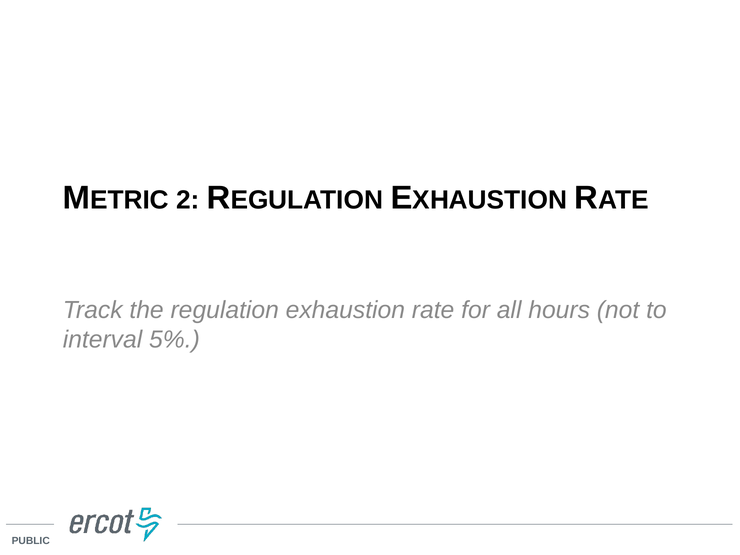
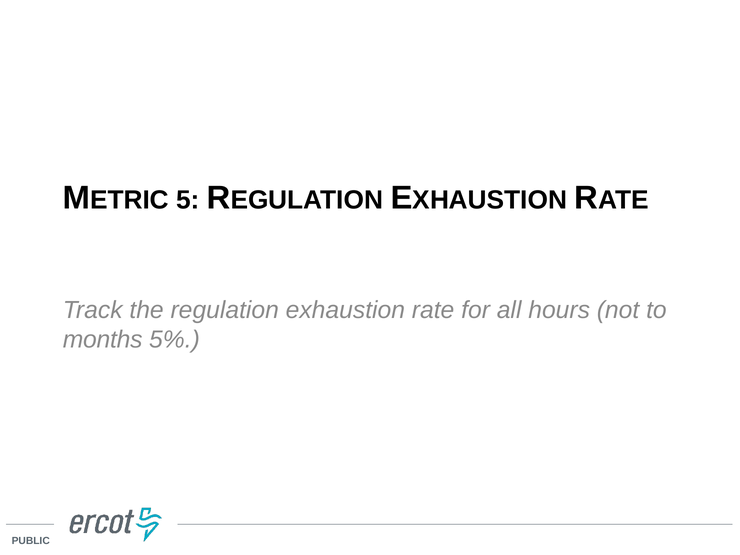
2: 2 -> 5 (188, 200)
interval: interval -> months (103, 340)
